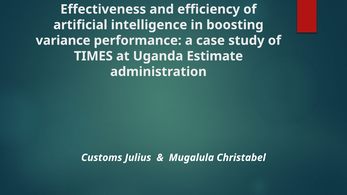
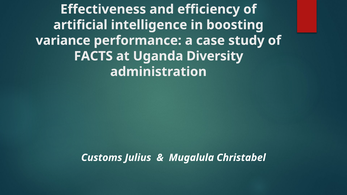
TIMES: TIMES -> FACTS (93, 56)
Estimate: Estimate -> Diversity (215, 56)
